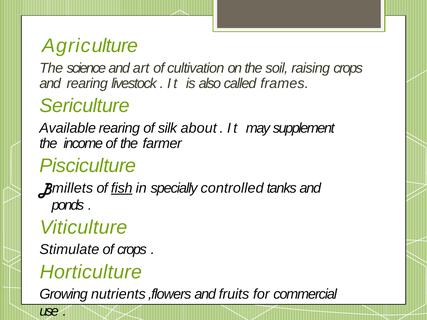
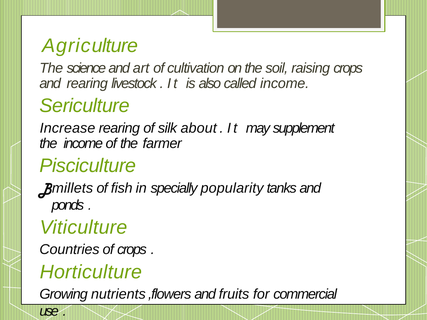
called frames: frames -> income (285, 84)
Available: Available -> Increase (68, 128)
fish underline: present -> none (122, 188)
controlled: controlled -> popularity (232, 188)
Stimulate: Stimulate -> Countries (69, 250)
